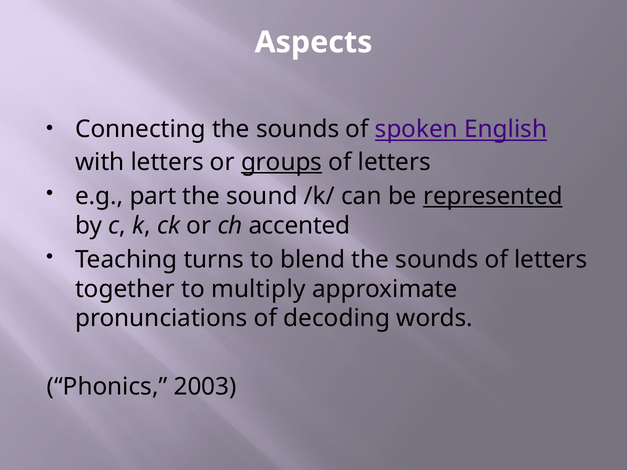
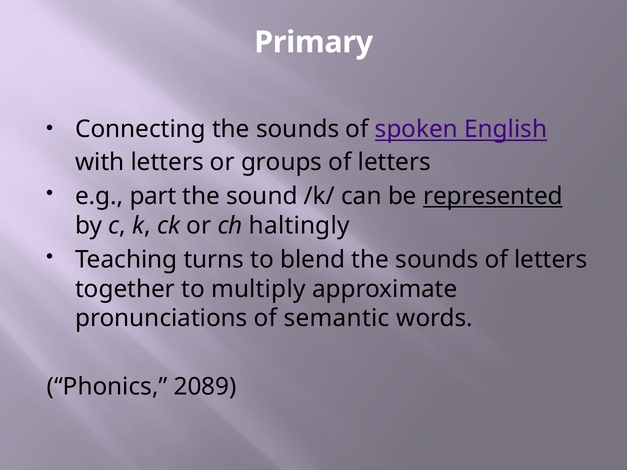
Aspects: Aspects -> Primary (314, 42)
groups underline: present -> none (282, 162)
accented: accented -> haltingly (299, 226)
decoding: decoding -> semantic (337, 318)
2003: 2003 -> 2089 (205, 387)
